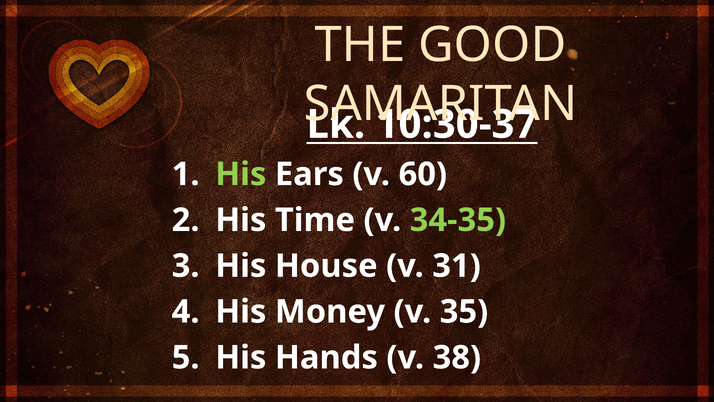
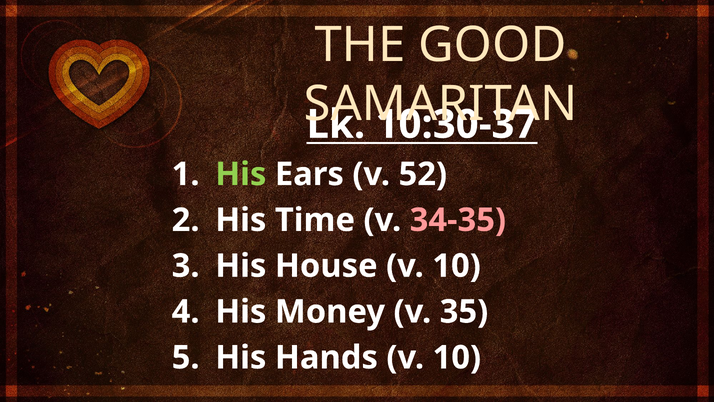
60: 60 -> 52 (423, 174)
34-35 colour: light green -> pink (458, 220)
House v 31: 31 -> 10 (457, 266)
Hands v 38: 38 -> 10 (457, 357)
